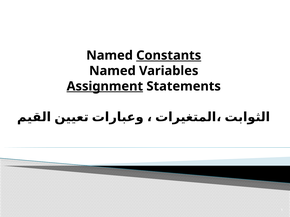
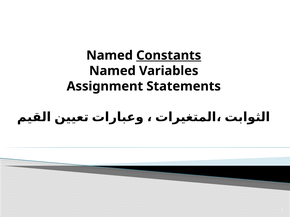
Assignment underline: present -> none (105, 86)
